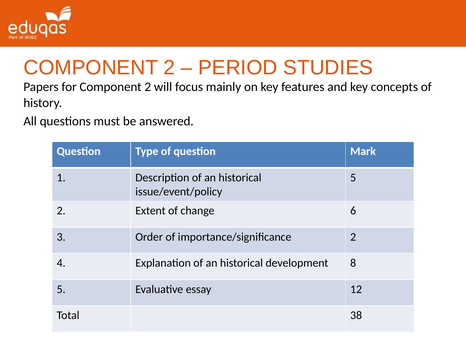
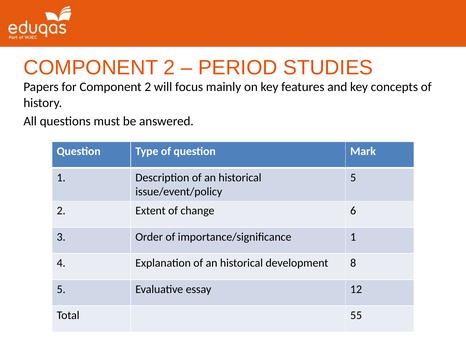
importance/significance 2: 2 -> 1 (353, 237)
38: 38 -> 55 (356, 315)
